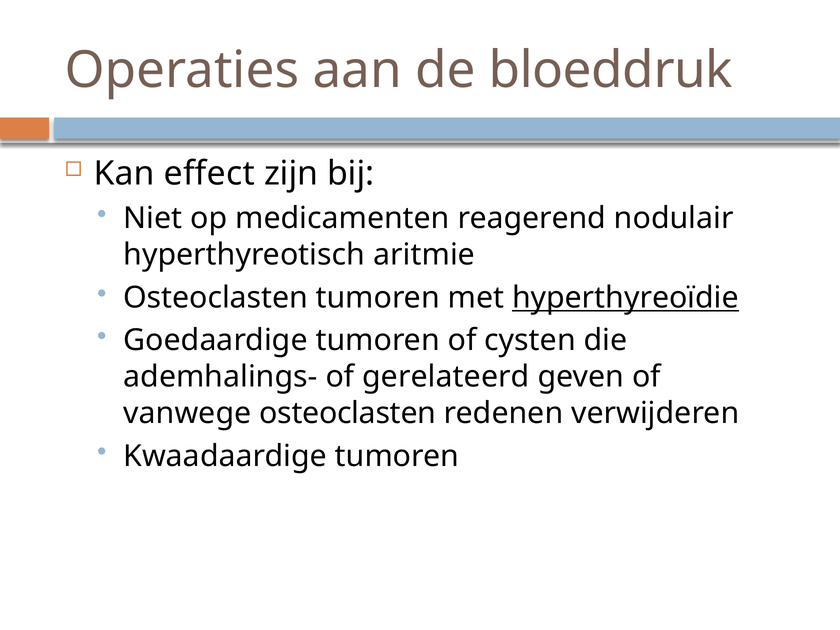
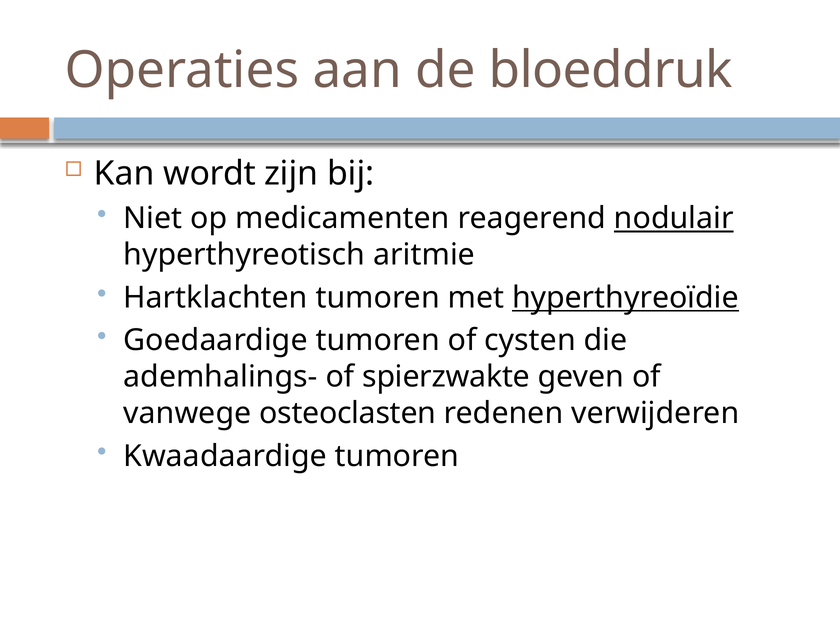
effect: effect -> wordt (210, 174)
nodulair underline: none -> present (674, 218)
Osteoclasten: Osteoclasten -> Hartklachten (216, 298)
gerelateerd: gerelateerd -> spierzwakte (446, 377)
